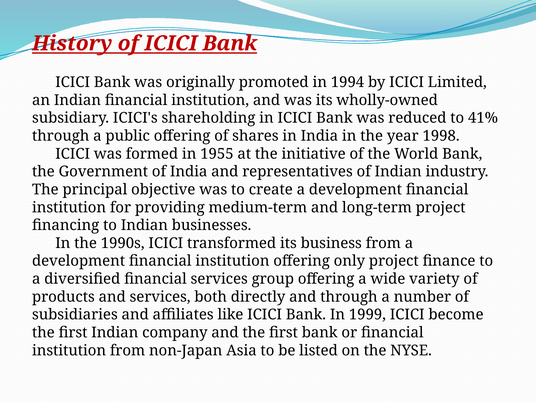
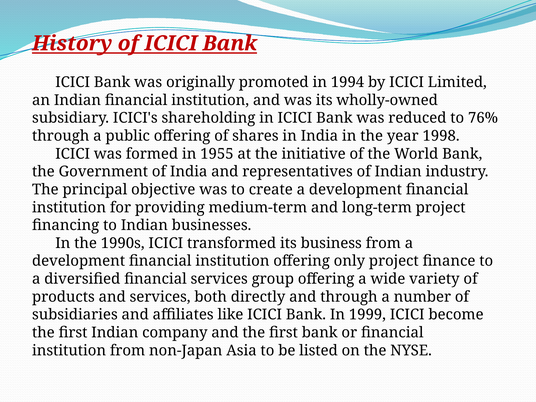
41%: 41% -> 76% (483, 118)
